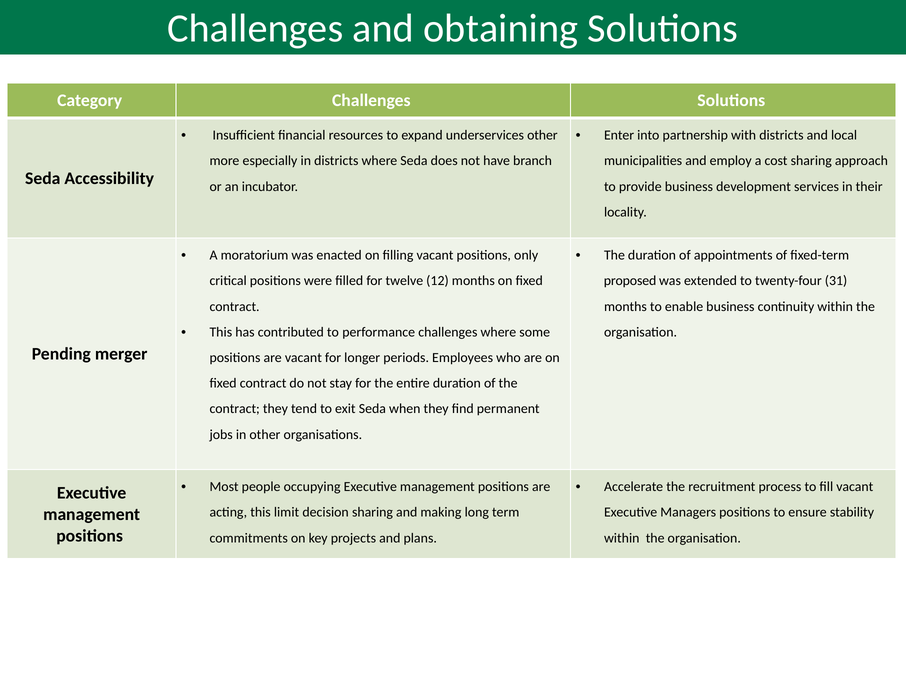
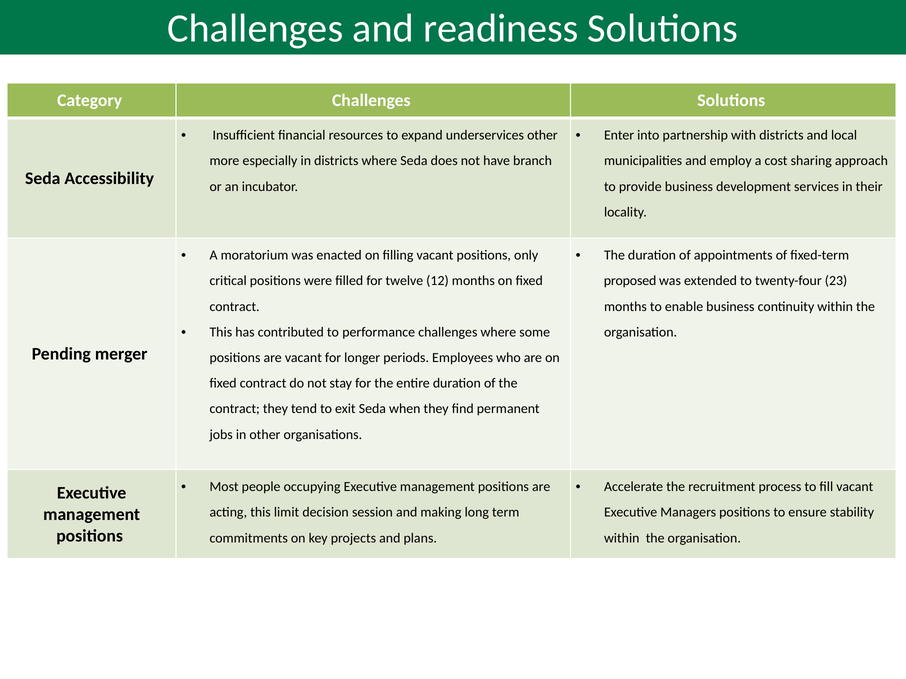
obtaining: obtaining -> readiness (501, 29)
31: 31 -> 23 (836, 281)
decision sharing: sharing -> session (372, 513)
